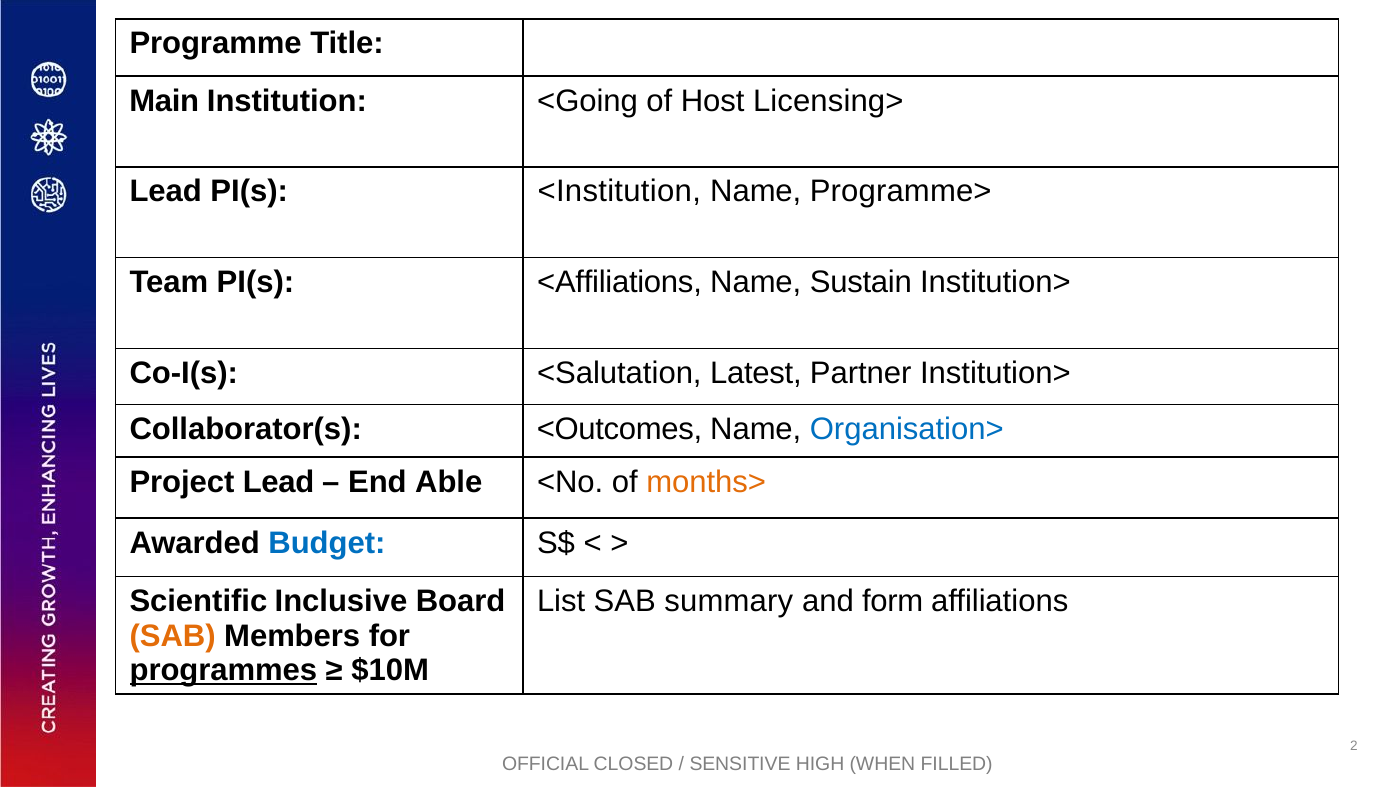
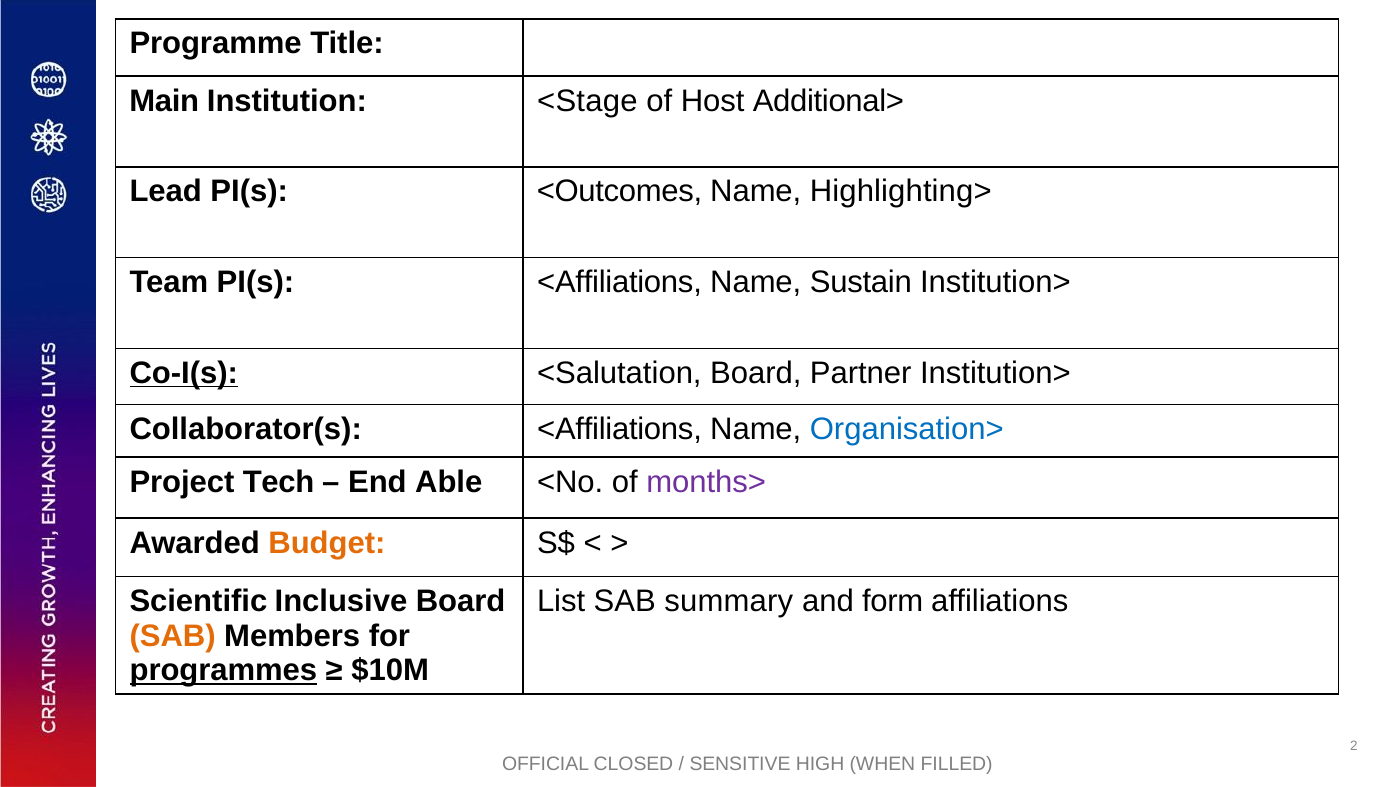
<Going: <Going -> <Stage (587, 101)
Licensing>: Licensing> -> Additional> (828, 101)
<Institution: <Institution -> <Outcomes (620, 192)
Programme>: Programme> -> Highlighting> (901, 192)
Co-I(s underline: none -> present (184, 373)
<Salutation Latest: Latest -> Board (756, 373)
Collaborator(s <Outcomes: <Outcomes -> <Affiliations (620, 429)
Project Lead: Lead -> Tech (279, 482)
months> colour: orange -> purple (706, 482)
Budget colour: blue -> orange (327, 543)
